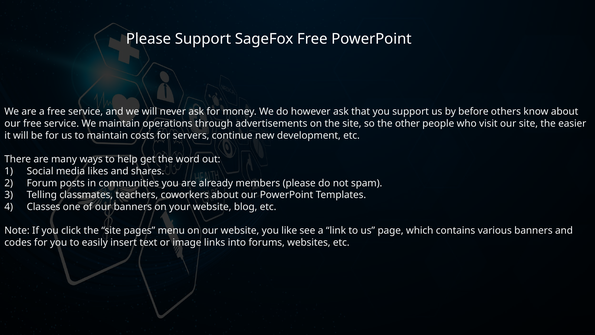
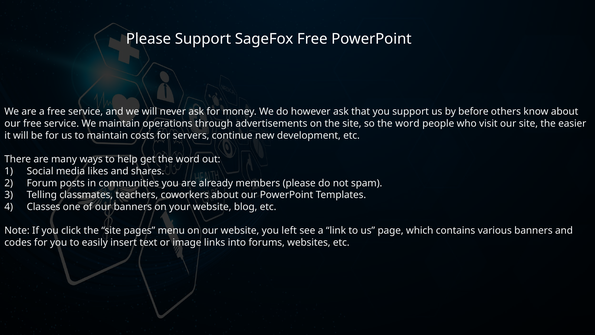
so the other: other -> word (407, 123)
like: like -> left (289, 230)
